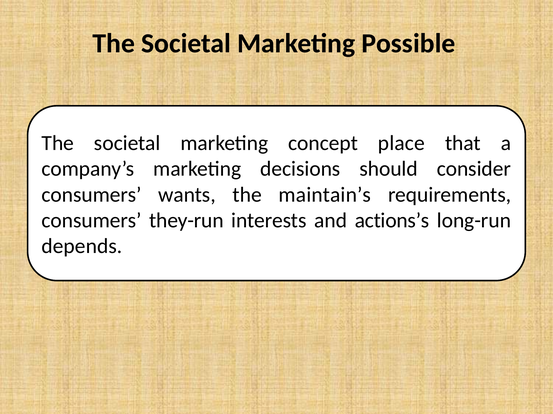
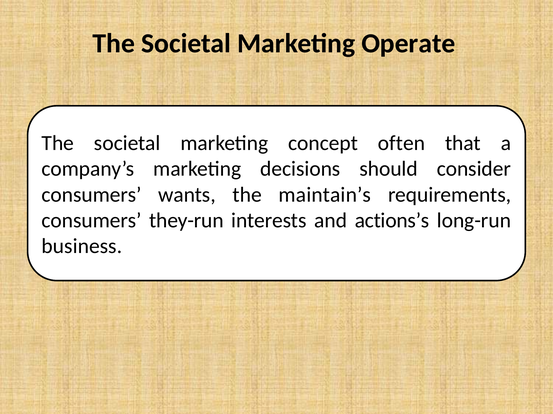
Possible: Possible -> Operate (408, 43)
place: place -> often (401, 143)
depends: depends -> business (82, 247)
